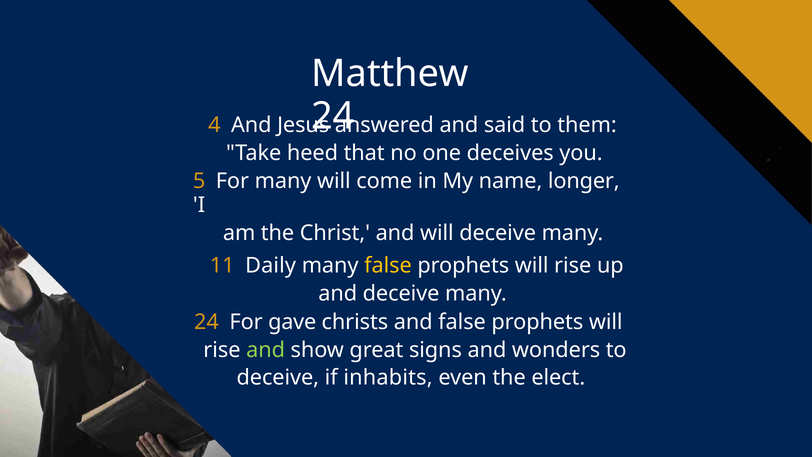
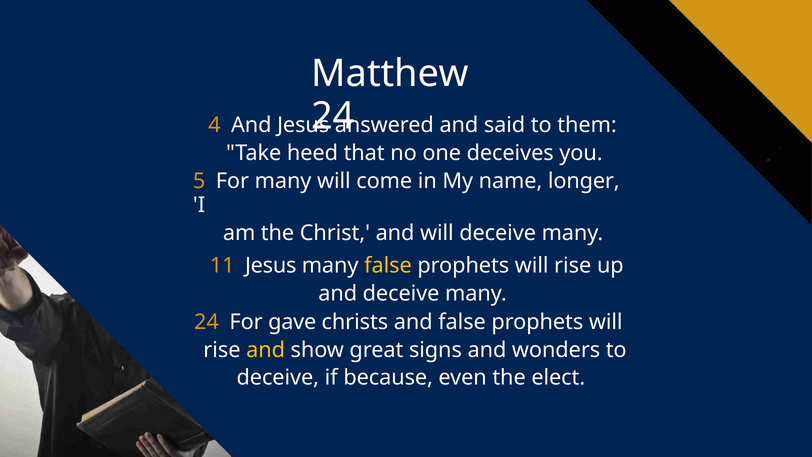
11 Daily: Daily -> Jesus (271, 266)
and colour: light green -> yellow (266, 350)
inhabits: inhabits -> because (388, 378)
